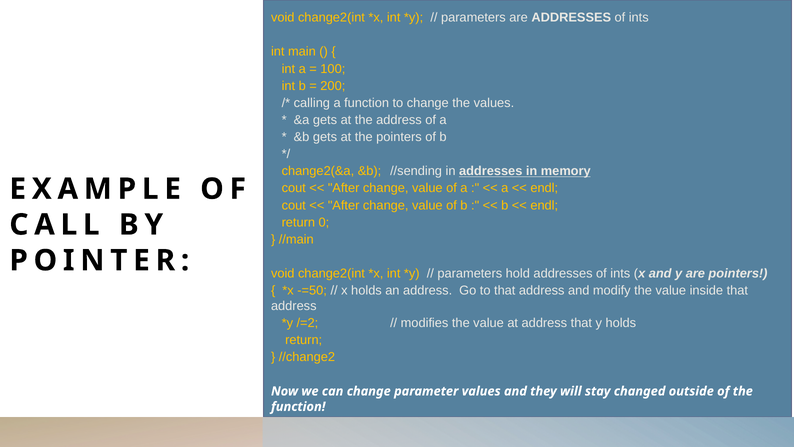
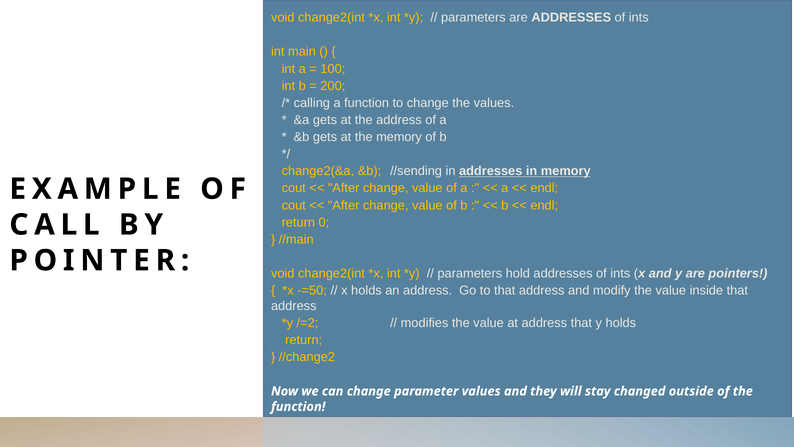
the pointers: pointers -> memory (399, 137)
